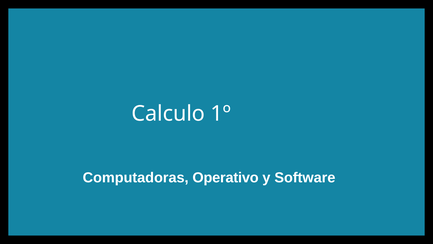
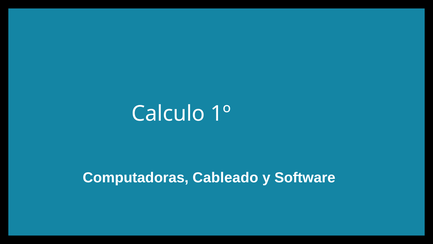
Operativo: Operativo -> Cableado (225, 177)
